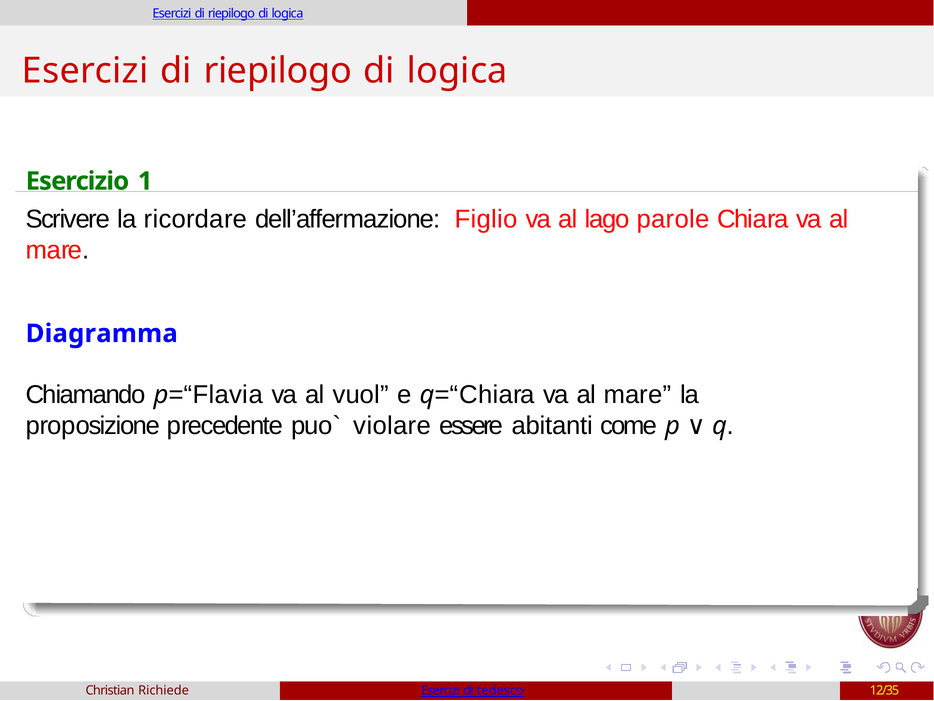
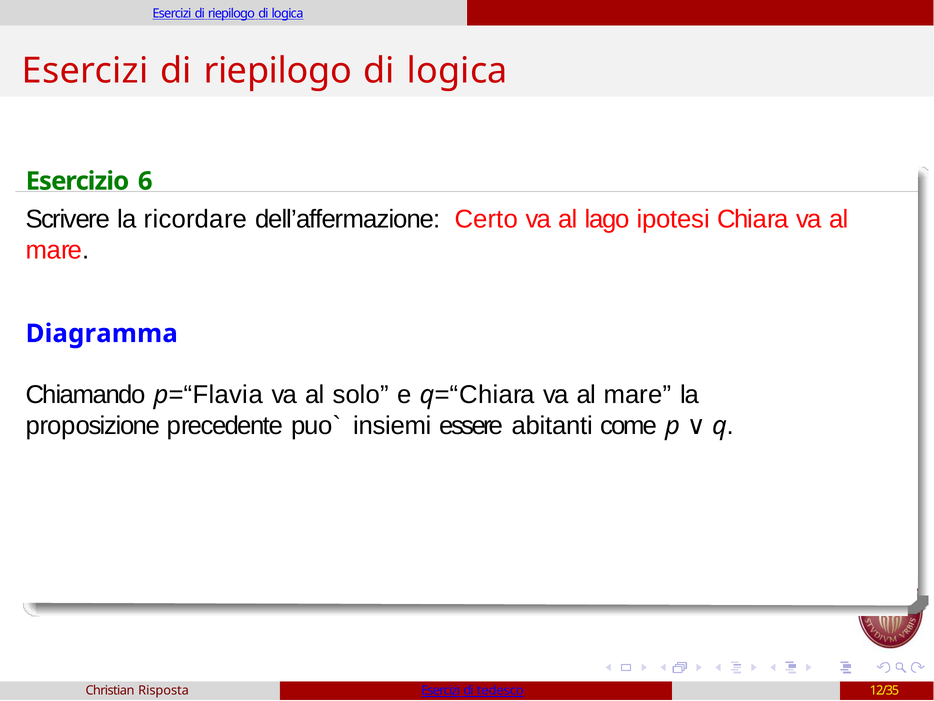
1: 1 -> 6 (145, 181)
Figlio: Figlio -> Certo (486, 219)
parole: parole -> ipotesi (673, 219)
vuol: vuol -> solo (361, 395)
violare: violare -> insiemi (392, 426)
Richiede: Richiede -> Risposta (164, 691)
